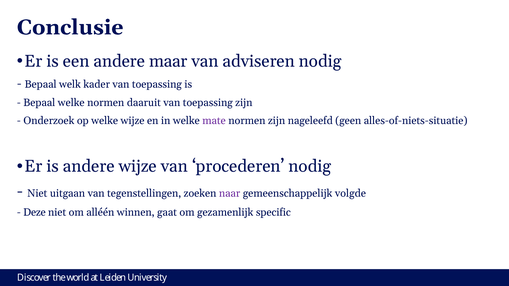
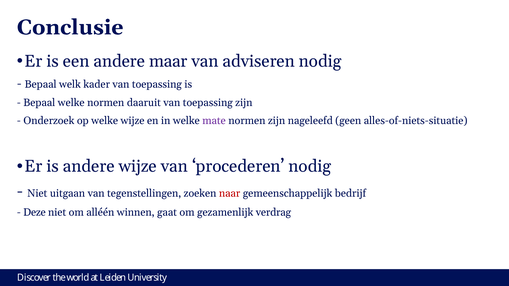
naar colour: purple -> red (230, 193)
volgde: volgde -> bedrijf (350, 193)
specific: specific -> verdrag (273, 212)
